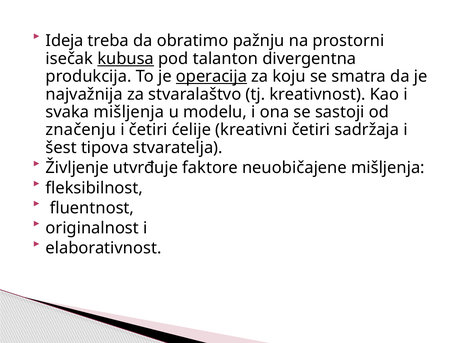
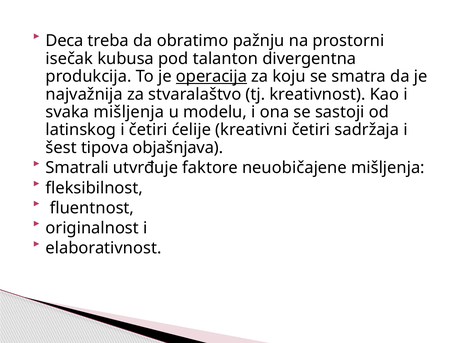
Ideja: Ideja -> Deca (65, 41)
kubusa underline: present -> none (126, 59)
značenju: značenju -> latinskog (81, 130)
stvaratelja: stvaratelja -> objašnjava (178, 148)
Življenje: Življenje -> Smatrali (77, 168)
